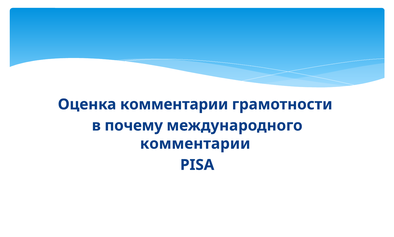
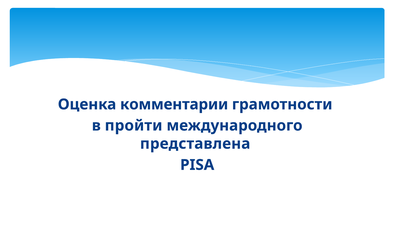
почему: почему -> пройти (134, 126)
комментарии: комментарии -> представлена (195, 144)
